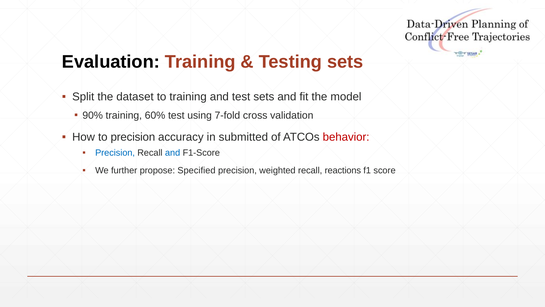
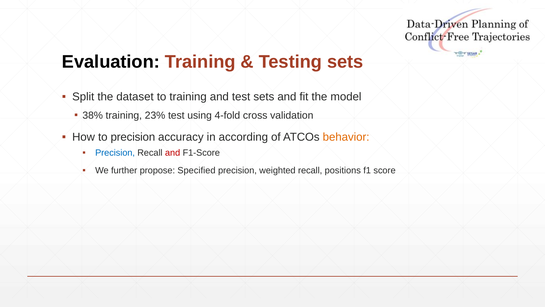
90%: 90% -> 38% (93, 115)
60%: 60% -> 23% (155, 115)
7-fold: 7-fold -> 4-fold (227, 115)
submitted: submitted -> according (243, 137)
behavior colour: red -> orange (346, 137)
and colour: blue -> red (173, 153)
reactions: reactions -> positions (343, 170)
